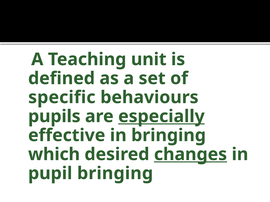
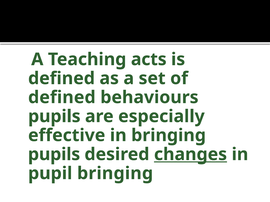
unit: unit -> acts (149, 60)
specific: specific -> defined (62, 98)
especially underline: present -> none (161, 117)
which: which -> pupils (54, 155)
